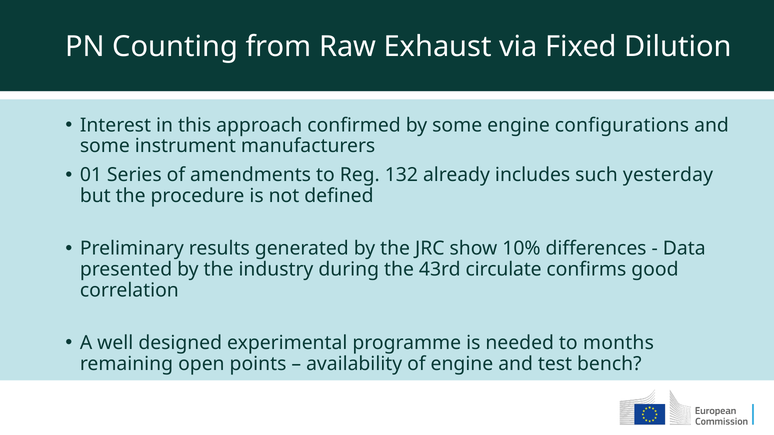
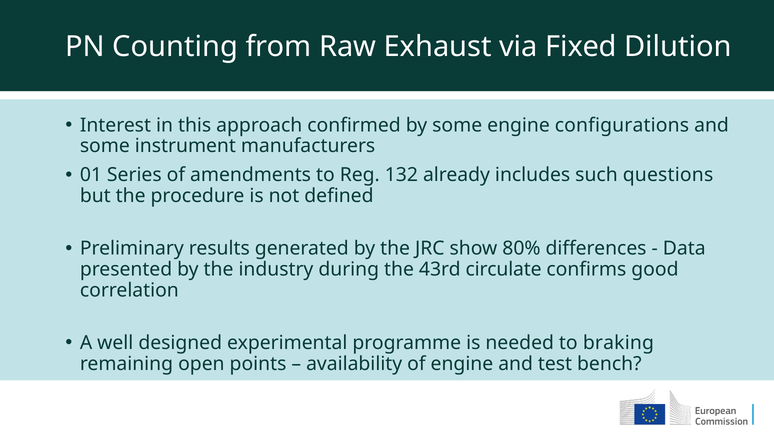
yesterday: yesterday -> questions (668, 175)
10%: 10% -> 80% (521, 249)
months: months -> braking (618, 343)
